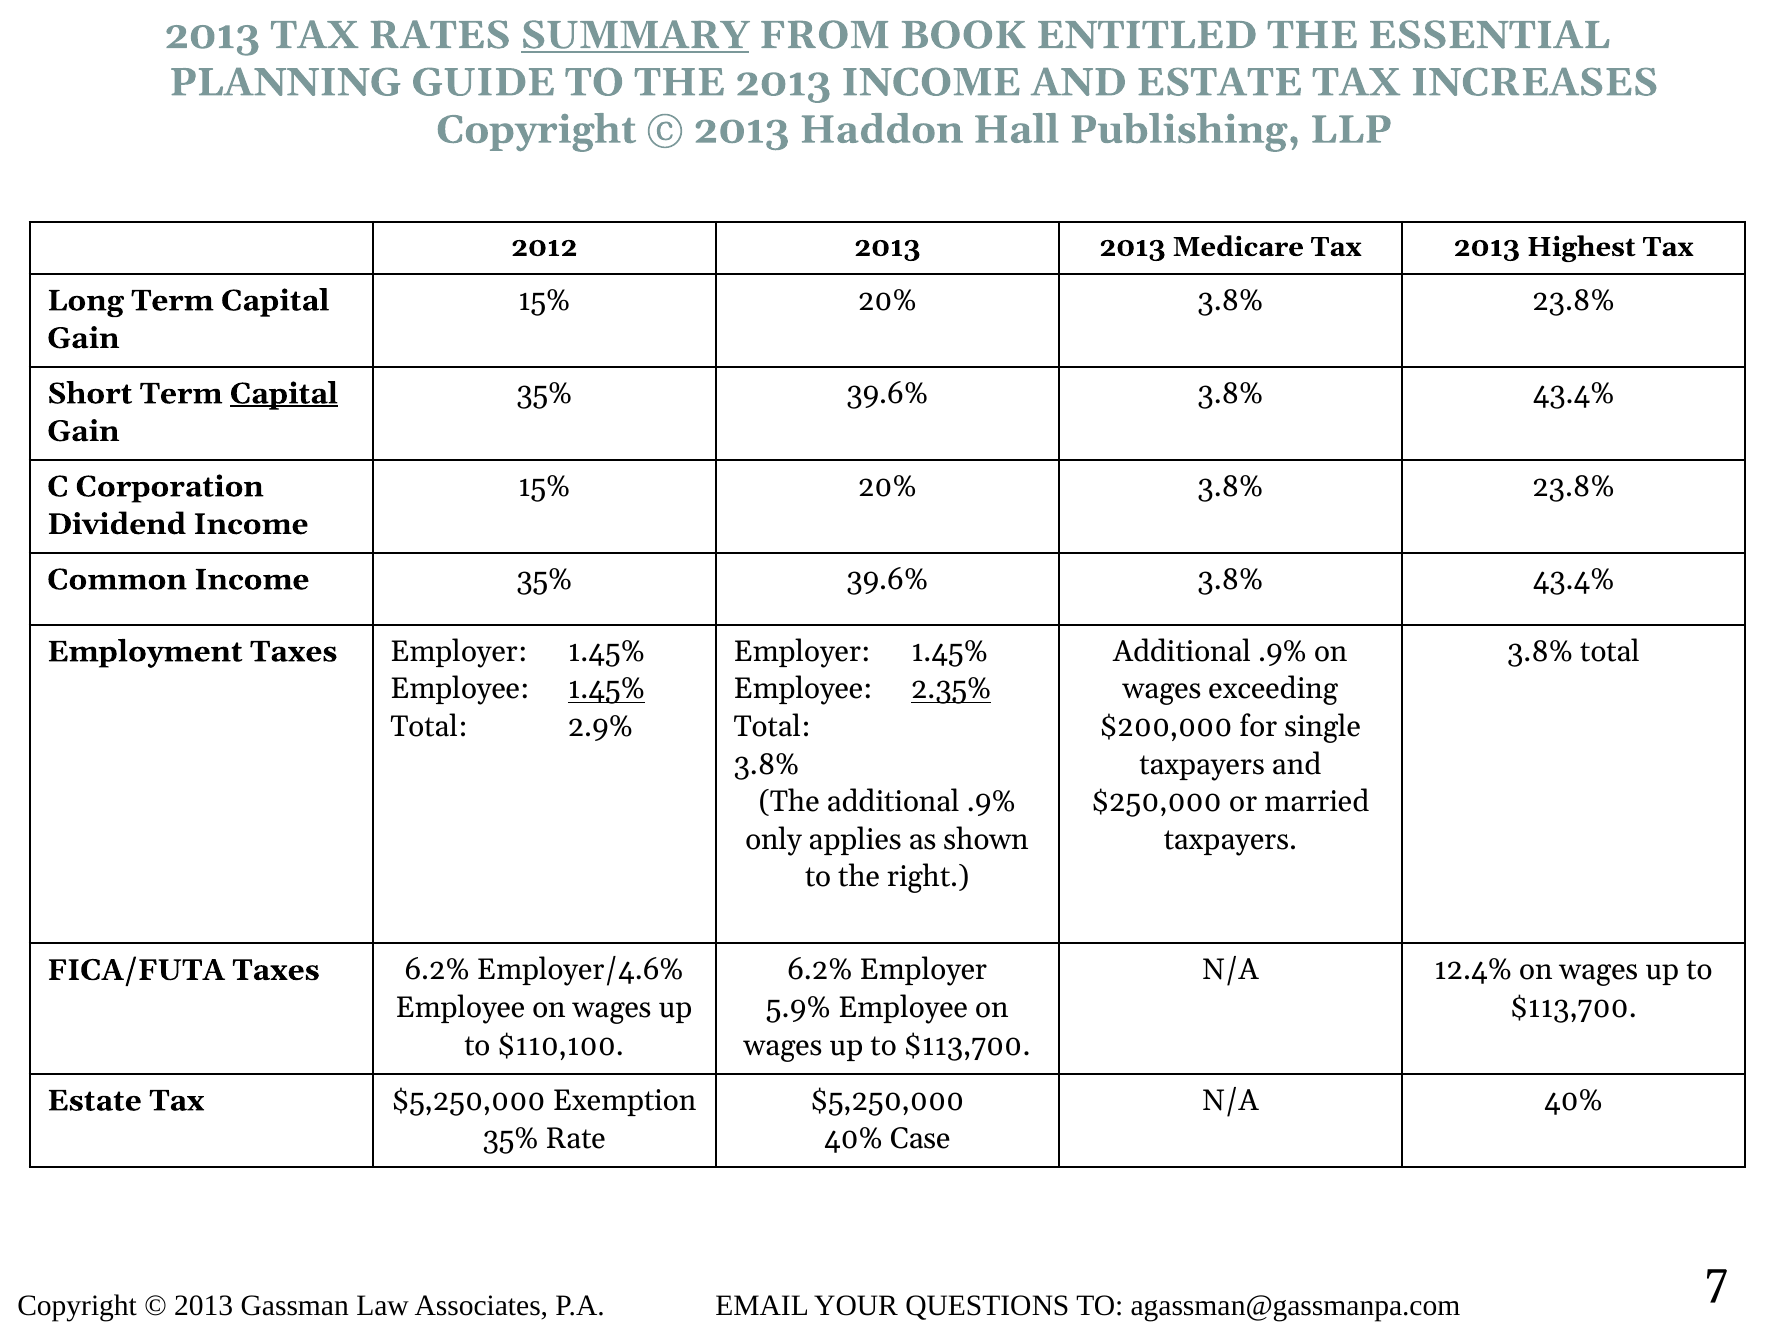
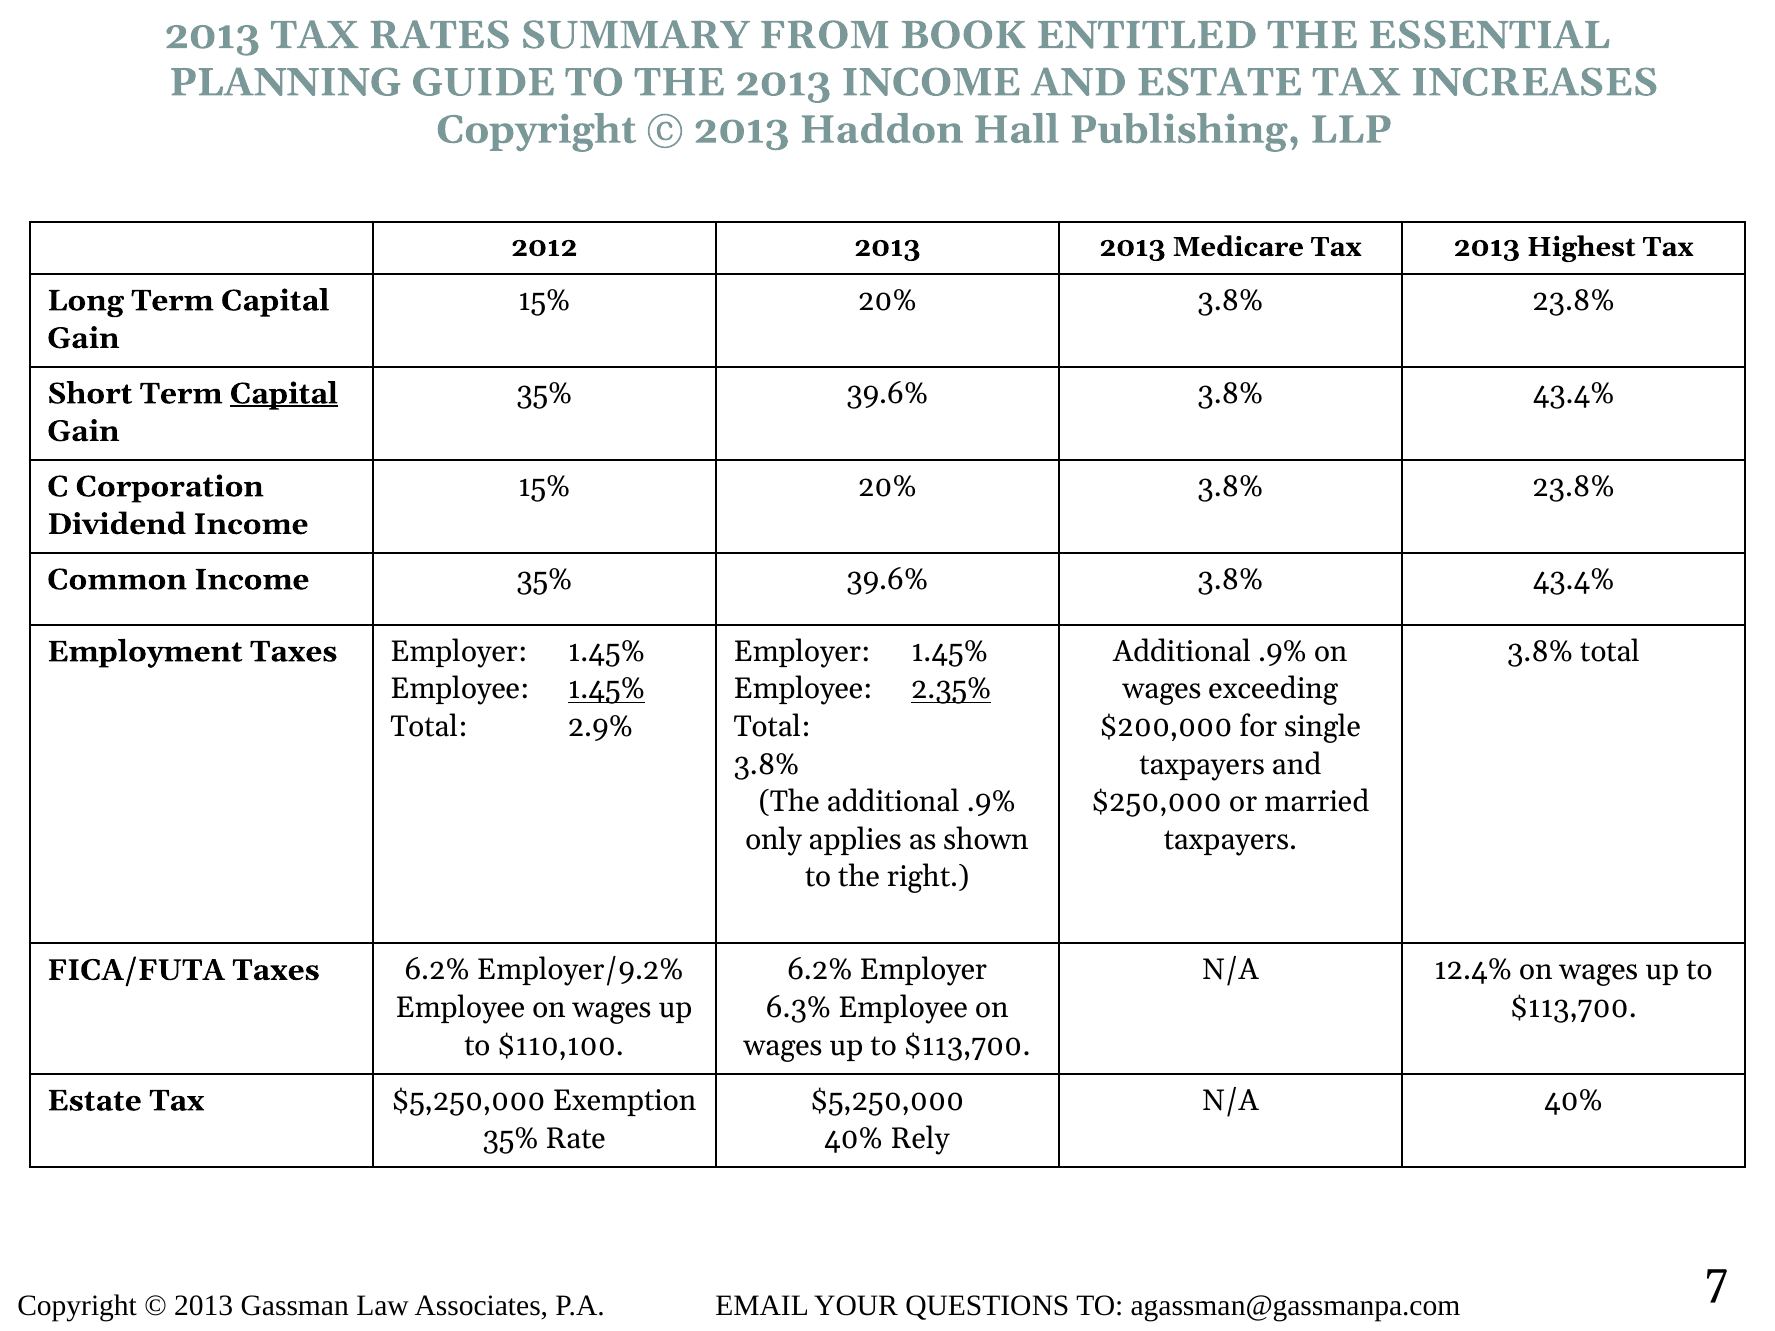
SUMMARY underline: present -> none (635, 35)
Employer/4.6%: Employer/4.6% -> Employer/9.2% (580, 970)
5.9%: 5.9% -> 6.3% (798, 1008)
Case: Case -> Rely (920, 1138)
